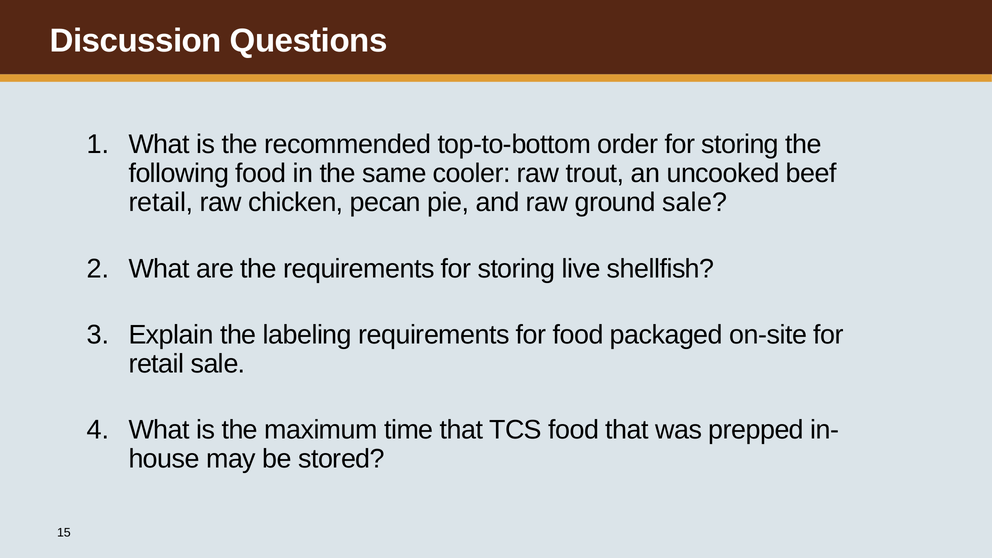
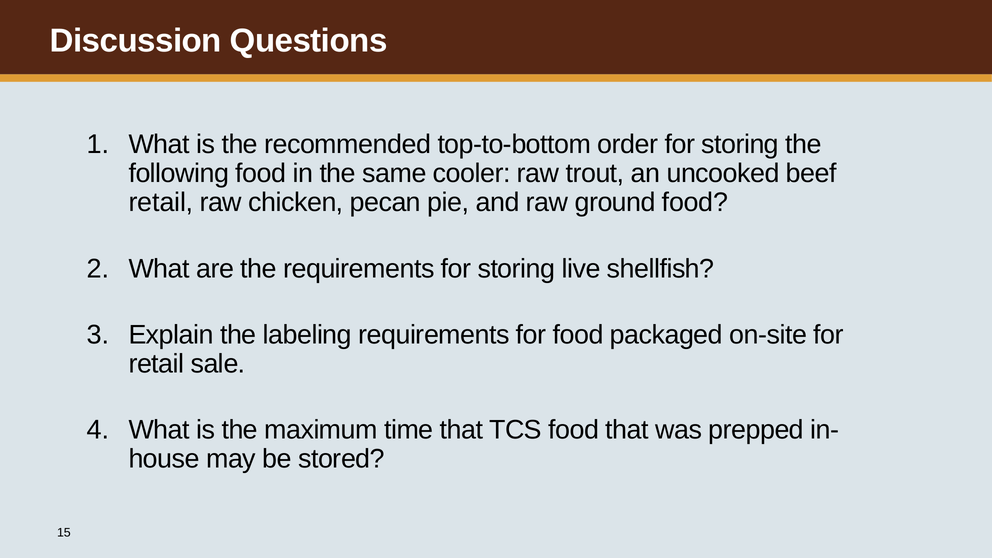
ground sale: sale -> food (695, 203)
